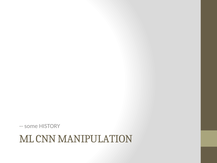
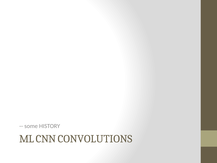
MANIPULATION: MANIPULATION -> CONVOLUTIONS (95, 139)
